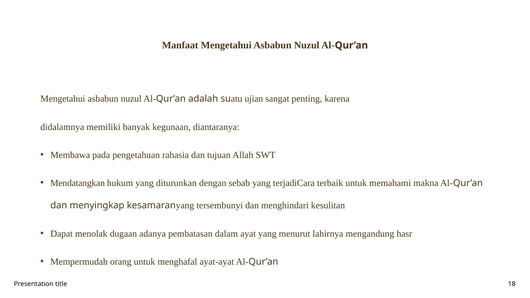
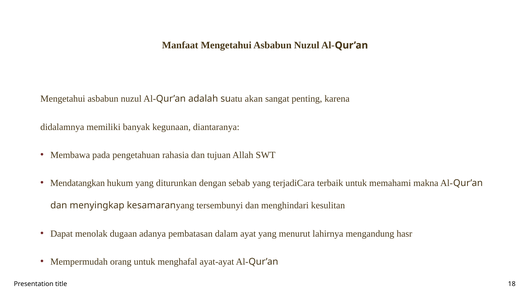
ujian: ujian -> akan (254, 99)
